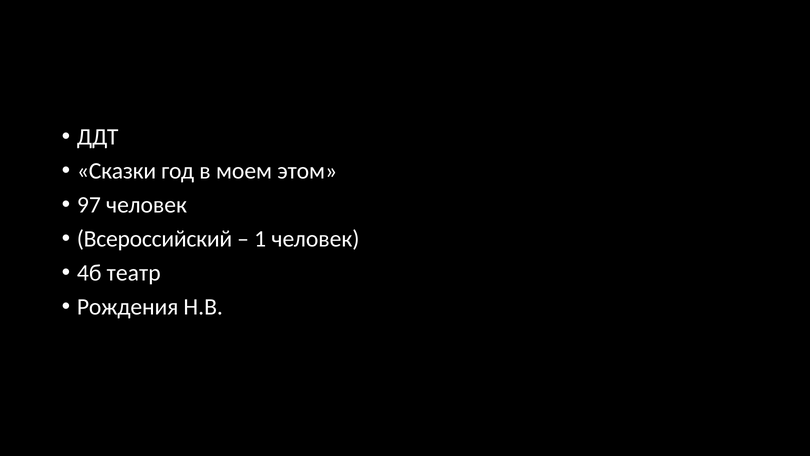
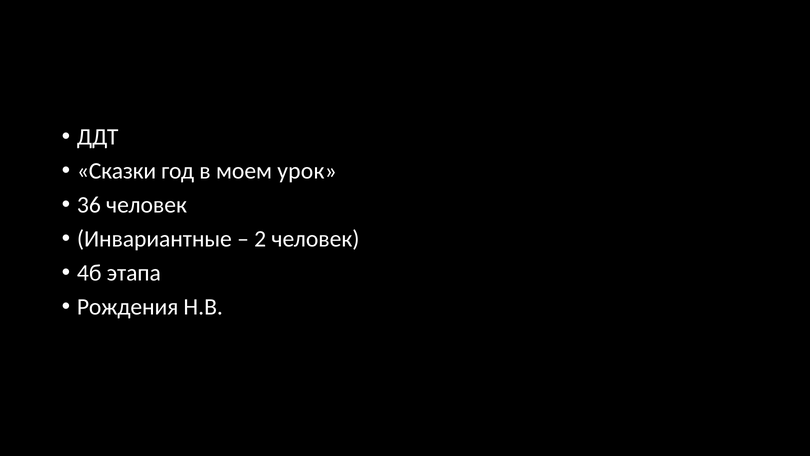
этом: этом -> урок (307, 171)
97: 97 -> 36 (89, 205)
Всероссийский: Всероссийский -> Инвариантные (154, 239)
1: 1 -> 2 (260, 239)
театр: театр -> этапа (134, 273)
